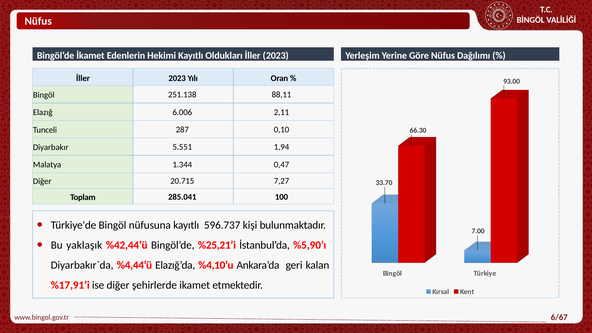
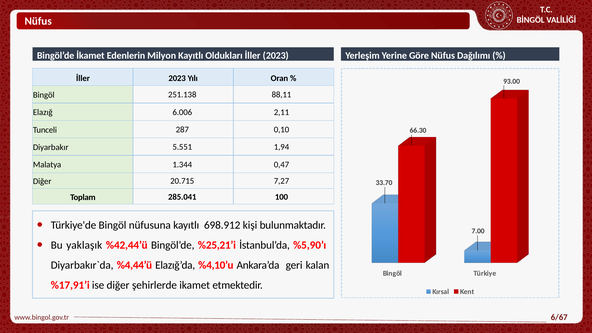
Hekimi: Hekimi -> Milyon (162, 55)
596.737: 596.737 -> 698.912 (222, 225)
